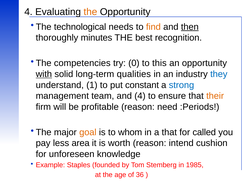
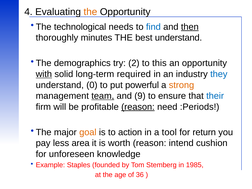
find colour: orange -> blue (153, 27)
best recognition: recognition -> understand (178, 38)
competencies: competencies -> demographics (82, 63)
0: 0 -> 2 (134, 63)
qualities: qualities -> required (134, 74)
1: 1 -> 0 (92, 85)
constant: constant -> powerful (142, 85)
strong colour: blue -> orange (181, 85)
team underline: none -> present (103, 96)
and 4: 4 -> 9 (140, 96)
their colour: orange -> blue (215, 96)
reason underline: none -> present (138, 107)
whom: whom -> action (130, 132)
a that: that -> tool (169, 132)
called: called -> return (204, 132)
